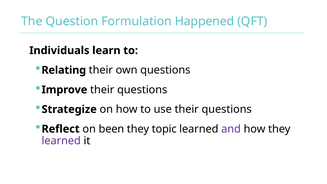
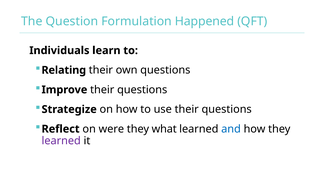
been: been -> were (111, 129)
topic: topic -> what (164, 129)
and colour: purple -> blue (231, 129)
